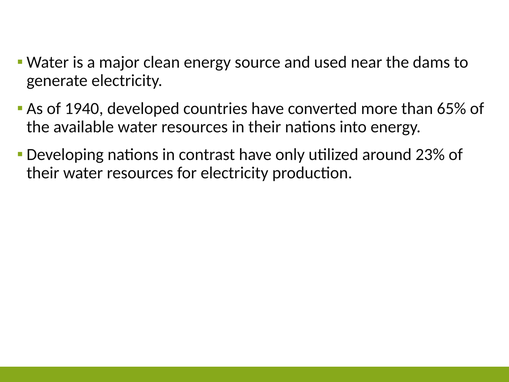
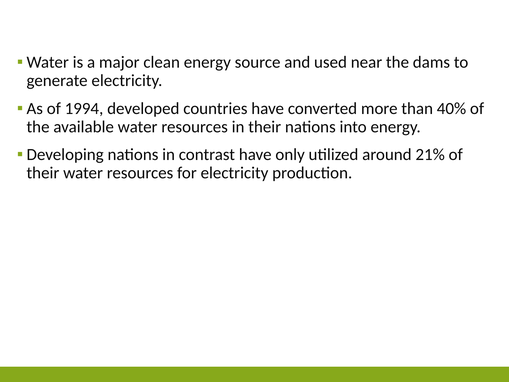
1940: 1940 -> 1994 (84, 108)
65%: 65% -> 40% (451, 108)
23%: 23% -> 21% (430, 155)
